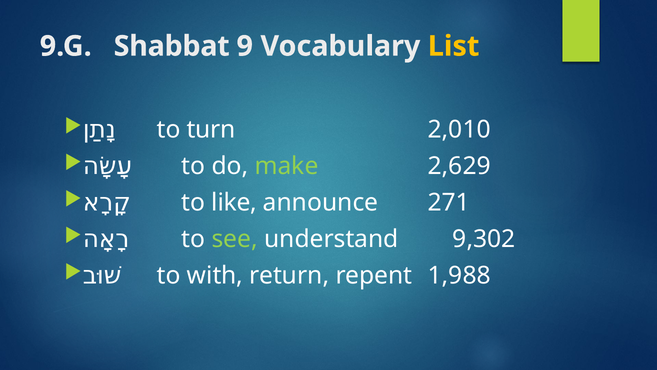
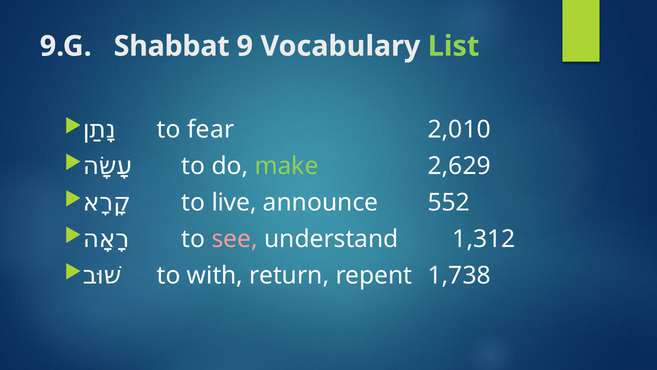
List colour: yellow -> light green (454, 46)
turn: turn -> fear (211, 130)
like: like -> live (234, 202)
271: 271 -> 552 (449, 202)
see colour: light green -> pink (235, 239)
9,302: 9,302 -> 1,312 (484, 239)
1,988: 1,988 -> 1,738 (459, 275)
